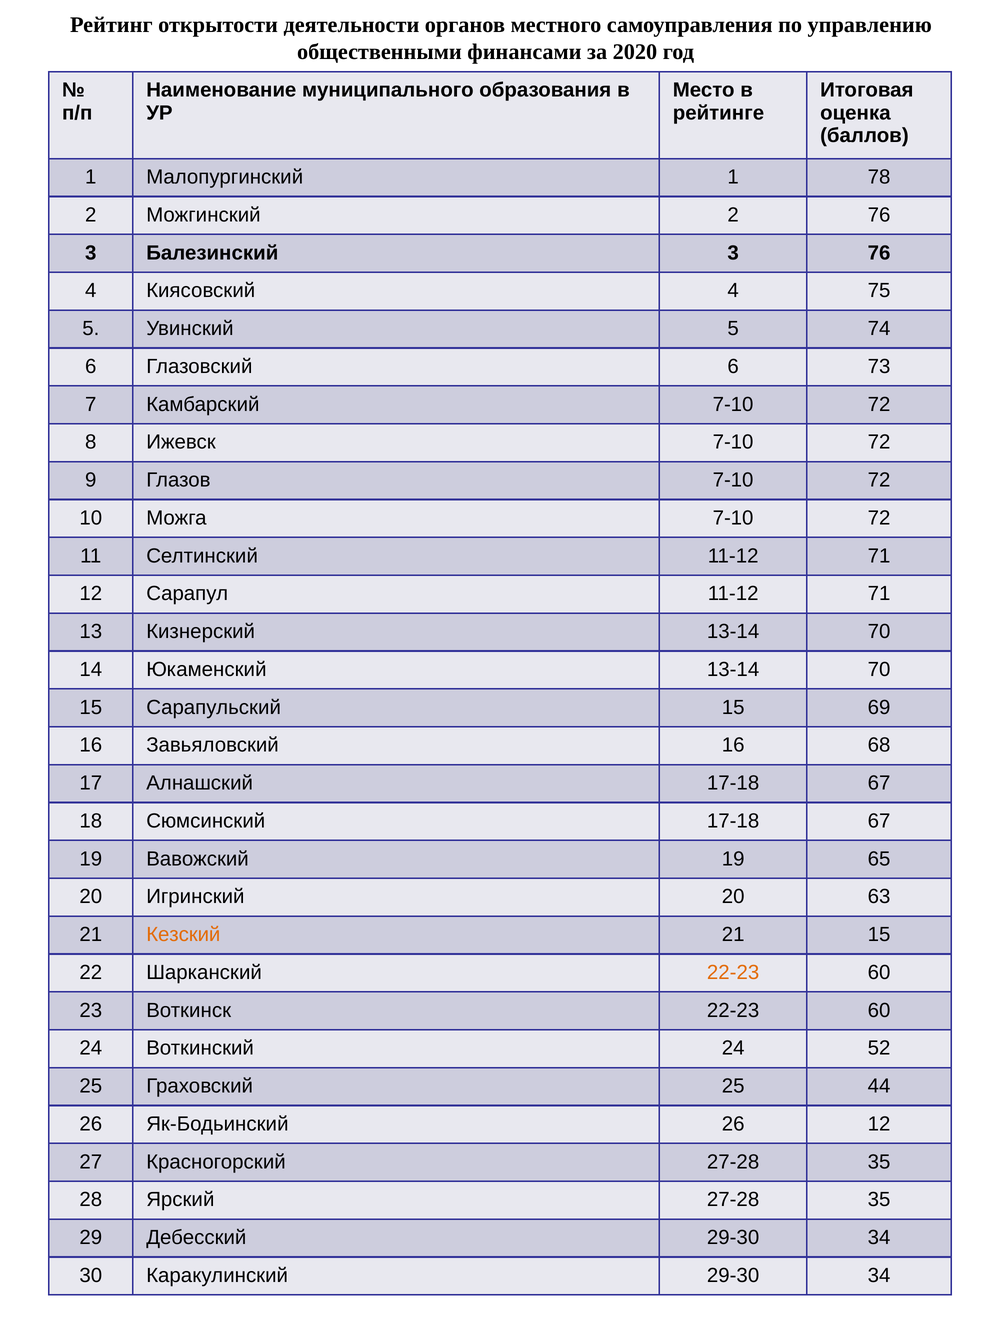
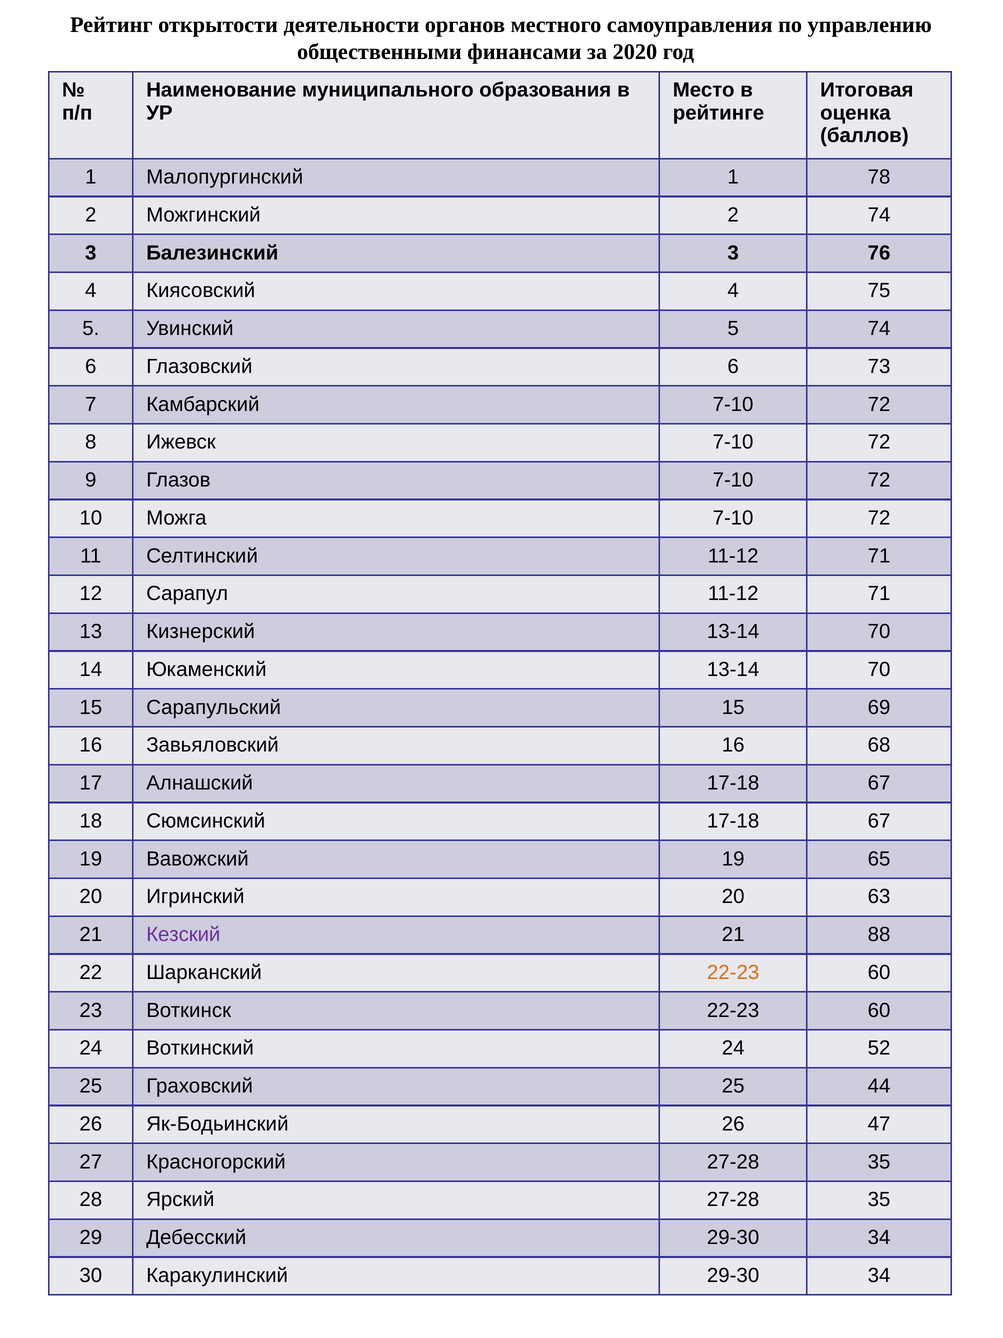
2 76: 76 -> 74 (879, 215)
Кезский colour: orange -> purple (183, 934)
21 15: 15 -> 88 (879, 934)
26 12: 12 -> 47 (879, 1123)
